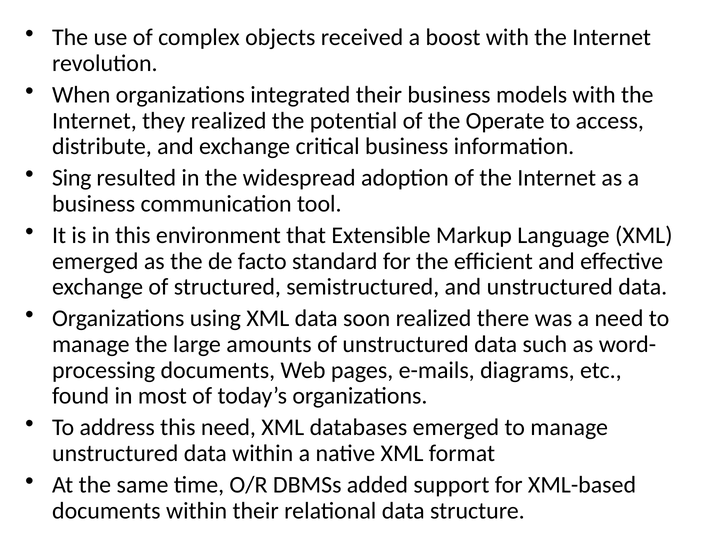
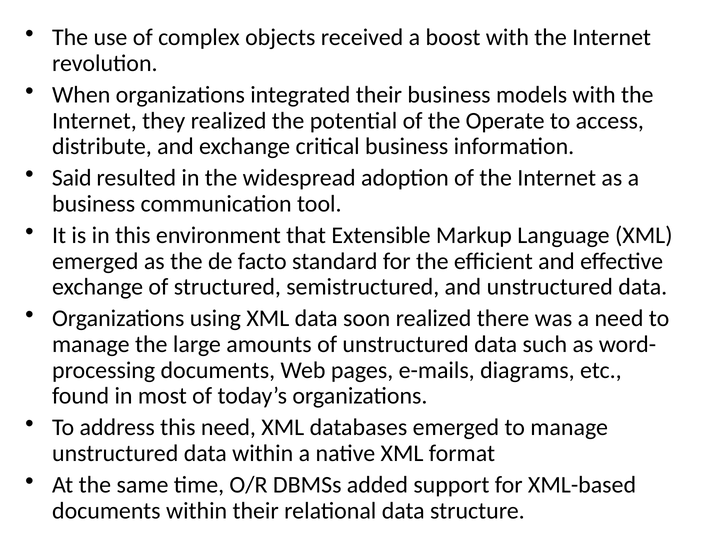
Sing: Sing -> Said (72, 178)
